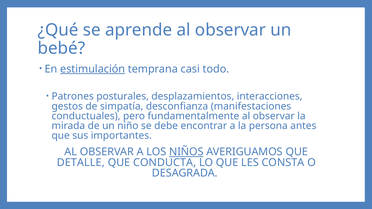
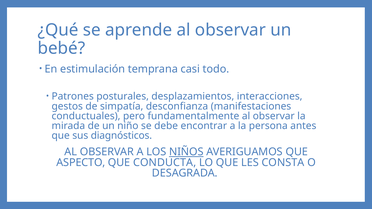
estimulación underline: present -> none (93, 69)
importantes: importantes -> diagnósticos (121, 136)
DETALLE: DETALLE -> ASPECTO (81, 163)
